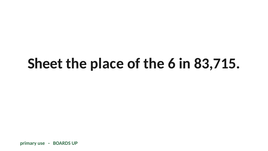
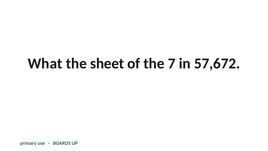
Sheet: Sheet -> What (45, 63)
place: place -> sheet (107, 63)
6: 6 -> 7 (172, 63)
83,715: 83,715 -> 57,672 (217, 63)
